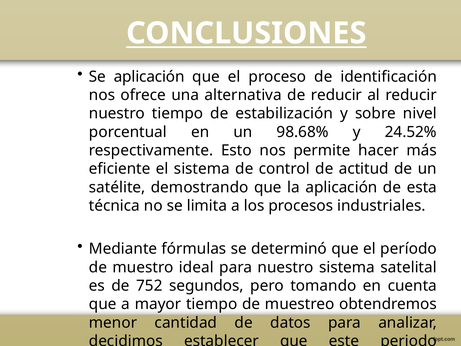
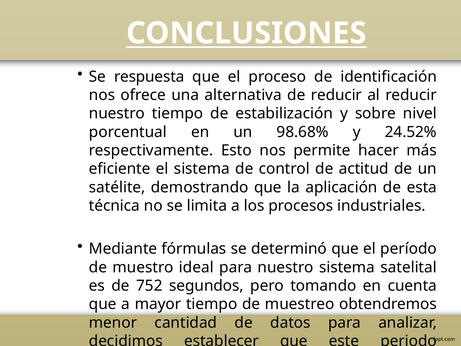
Se aplicación: aplicación -> respuesta (149, 77)
